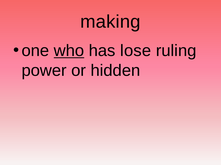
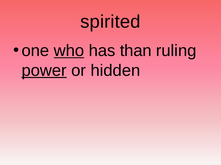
making: making -> spirited (110, 22)
lose: lose -> than (136, 51)
power underline: none -> present (44, 71)
